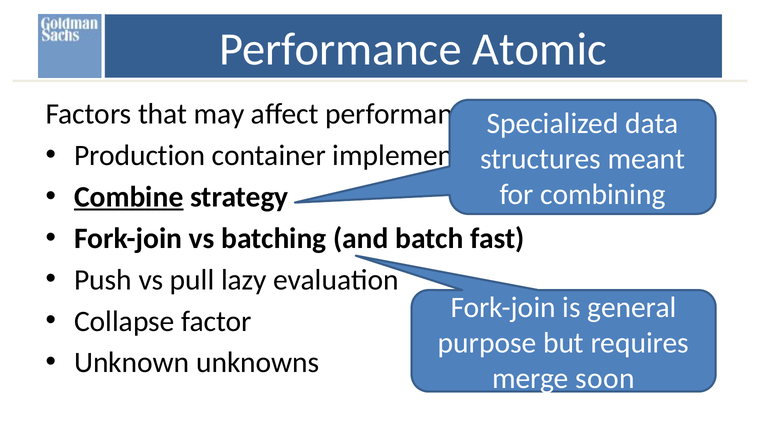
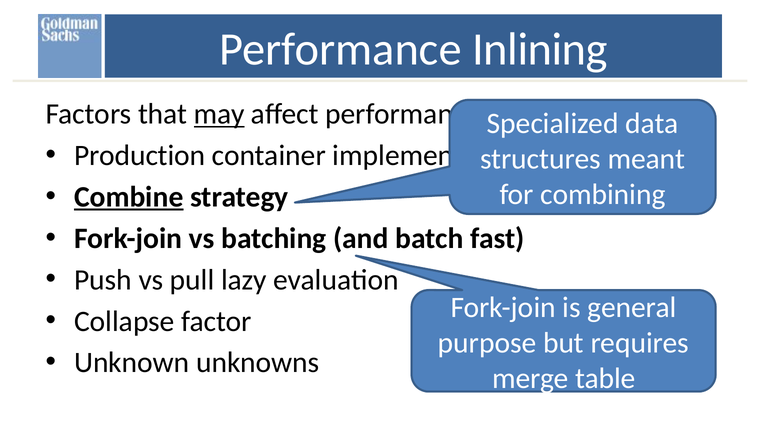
Atomic: Atomic -> Inlining (540, 49)
may underline: none -> present (219, 114)
soon: soon -> table (605, 378)
